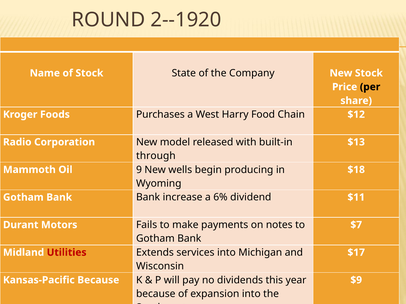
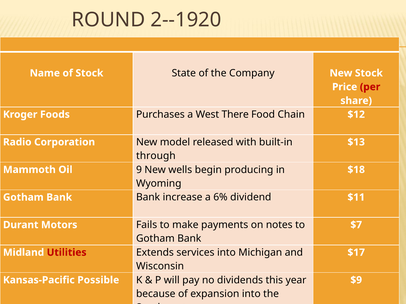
per colour: black -> red (370, 87)
Harry: Harry -> There (235, 115)
Kansas-Pacific Because: Because -> Possible (98, 280)
